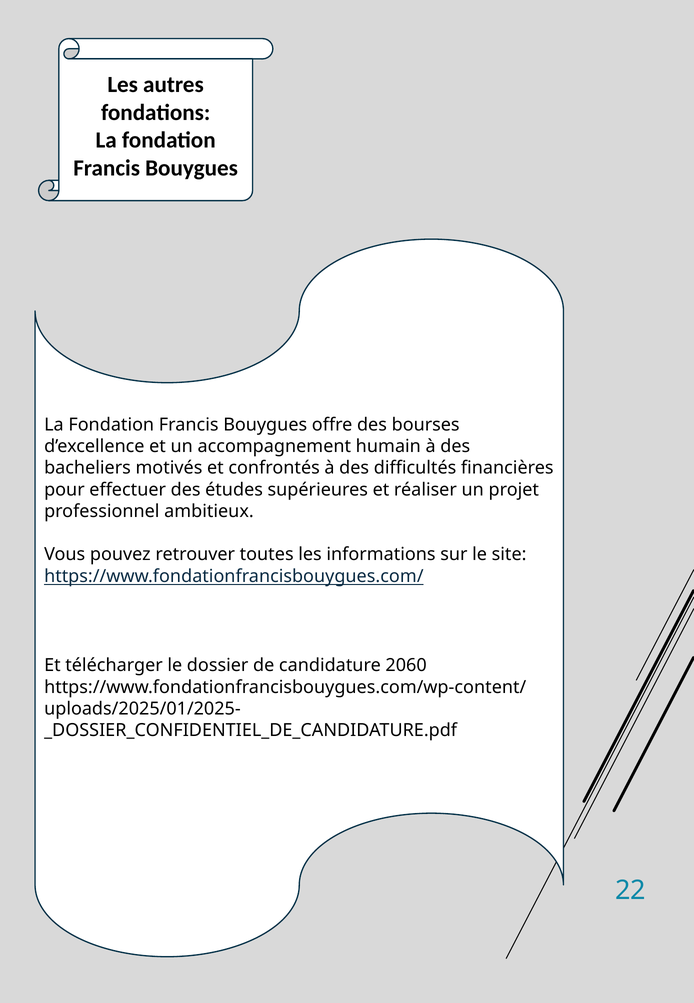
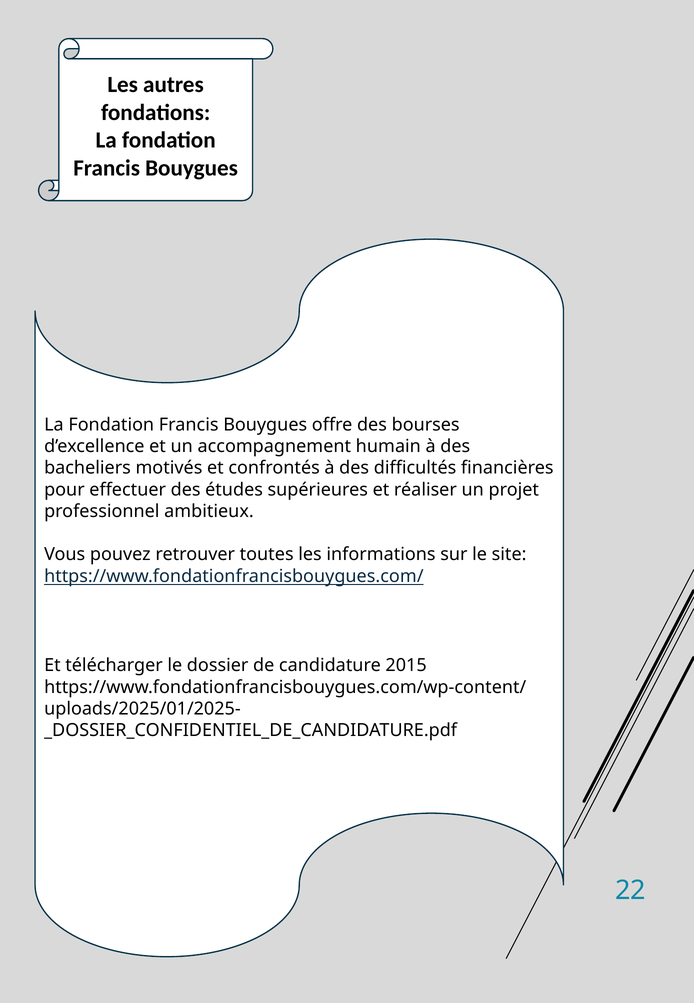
2060: 2060 -> 2015 (406, 665)
